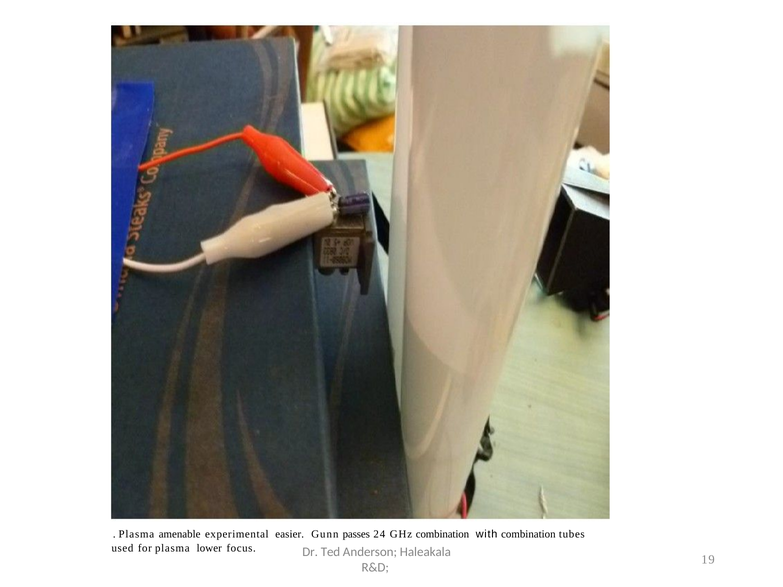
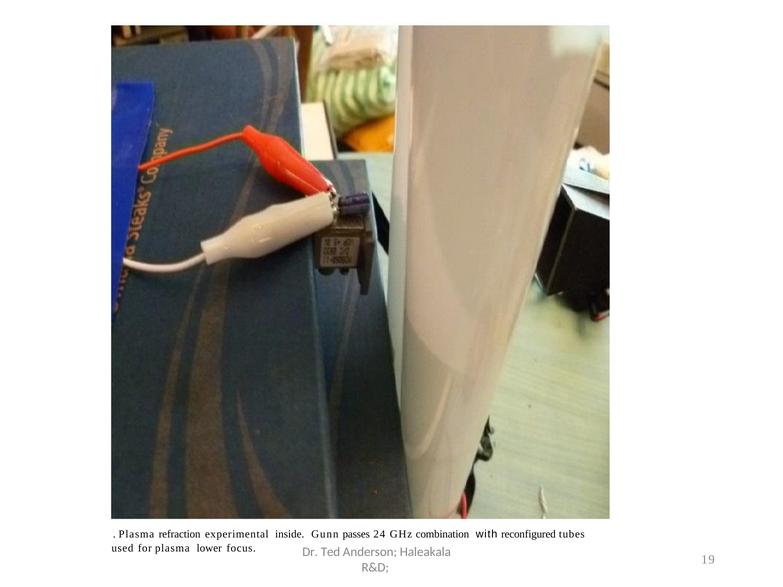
amenable: amenable -> refraction (180, 534)
easier: easier -> inside (290, 534)
with combination: combination -> reconfigured (528, 534)
